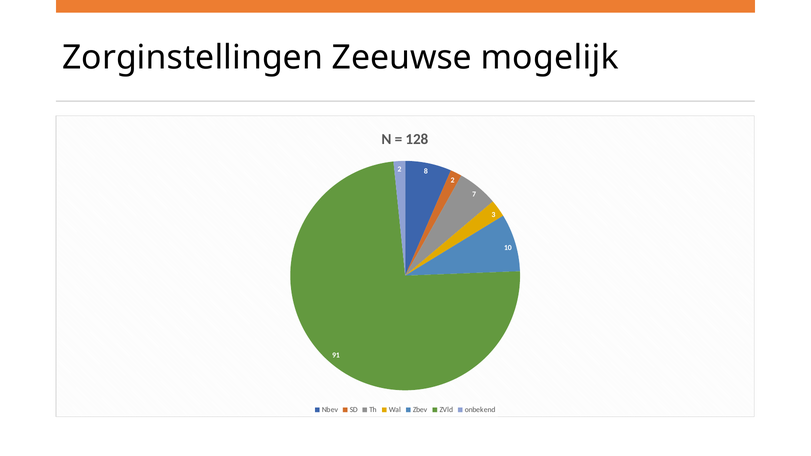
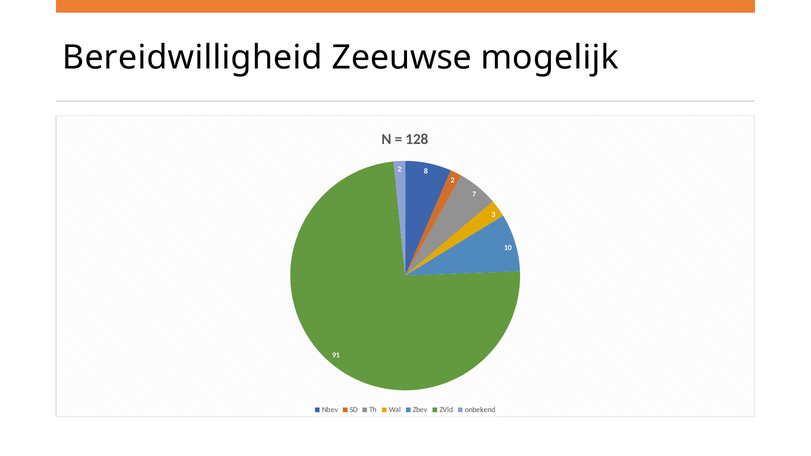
Zorginstellingen: Zorginstellingen -> Bereidwilligheid (192, 58)
